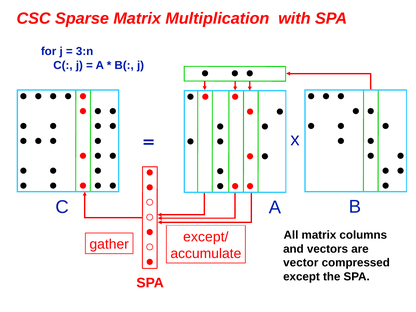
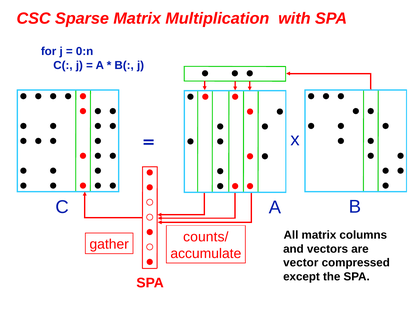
3:n: 3:n -> 0:n (85, 51)
except/: except/ -> counts/ (206, 237)
